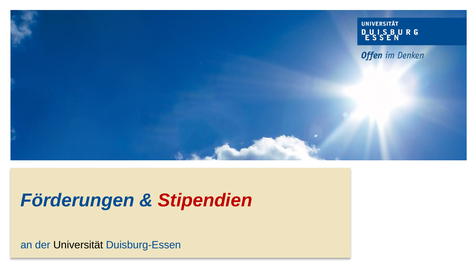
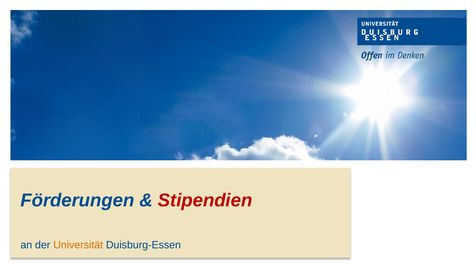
Universität colour: black -> orange (78, 245)
